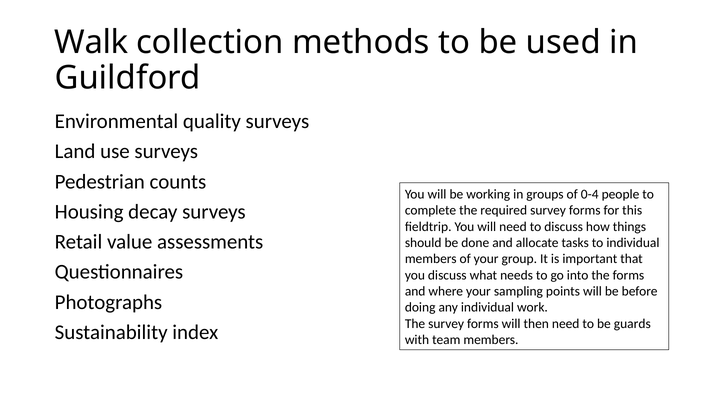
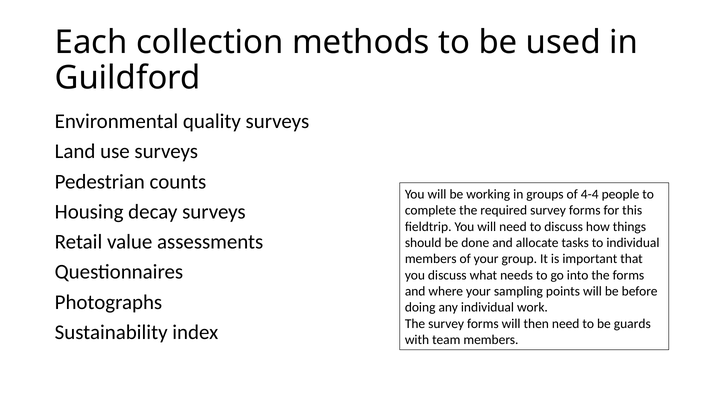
Walk: Walk -> Each (91, 43)
0-4: 0-4 -> 4-4 (590, 194)
